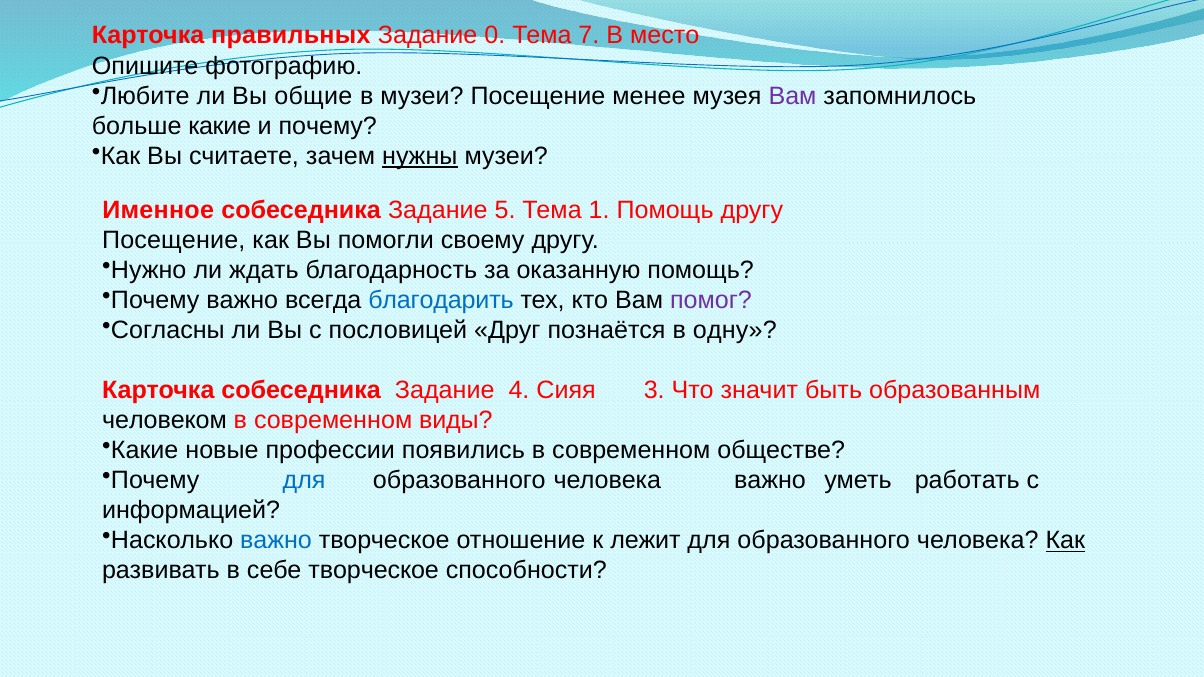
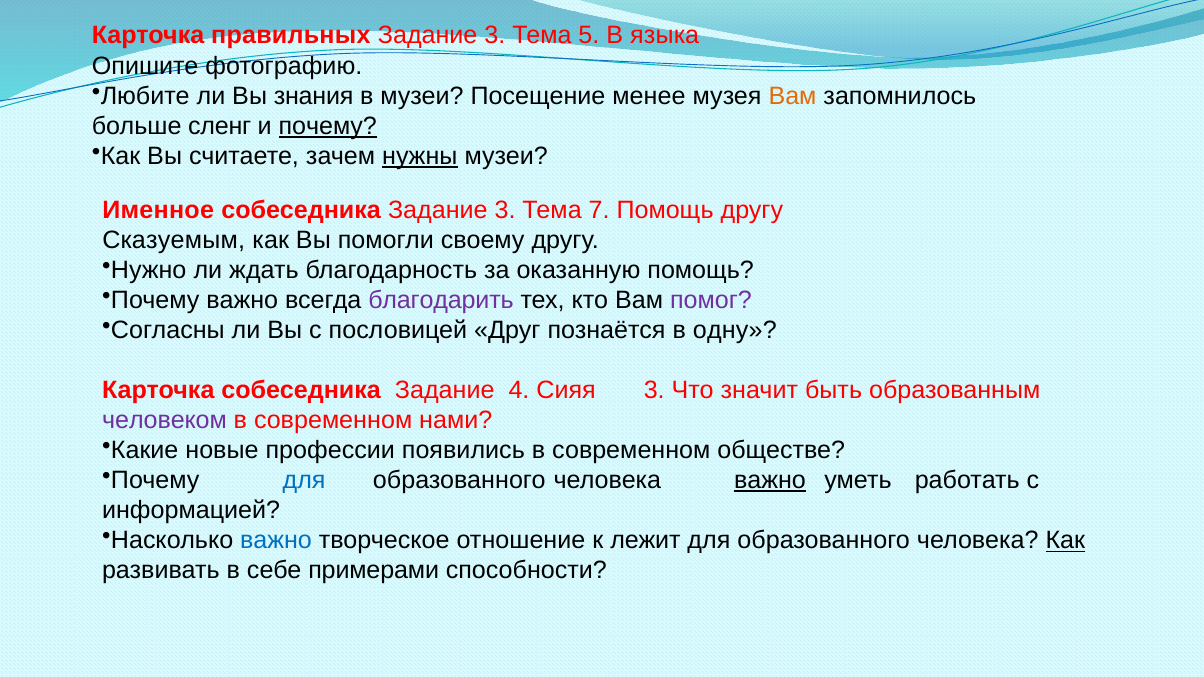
0: 0 -> 3 (495, 36)
7: 7 -> 5 (589, 36)
место: место -> языка (665, 36)
общие: общие -> знания (314, 96)
Вам colour: purple -> orange (793, 96)
больше какие: какие -> сленг (220, 126)
почему underline: none -> present (328, 126)
собеседника Задание 5: 5 -> 3 (505, 210)
1: 1 -> 7 (599, 210)
Посещение: Посещение -> Сказуемым (174, 241)
благодарить colour: blue -> purple (441, 301)
человеком colour: black -> purple (164, 420)
виды: виды -> нами (456, 420)
важно underline: none -> present (770, 481)
себе творческое: творческое -> примерами (374, 571)
